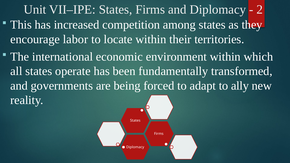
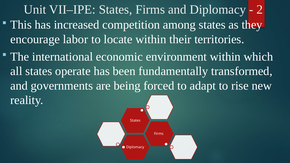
ally: ally -> rise (240, 86)
